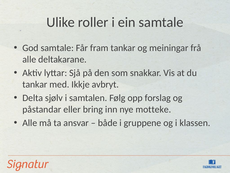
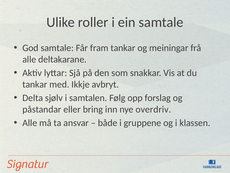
motteke: motteke -> overdriv (153, 109)
